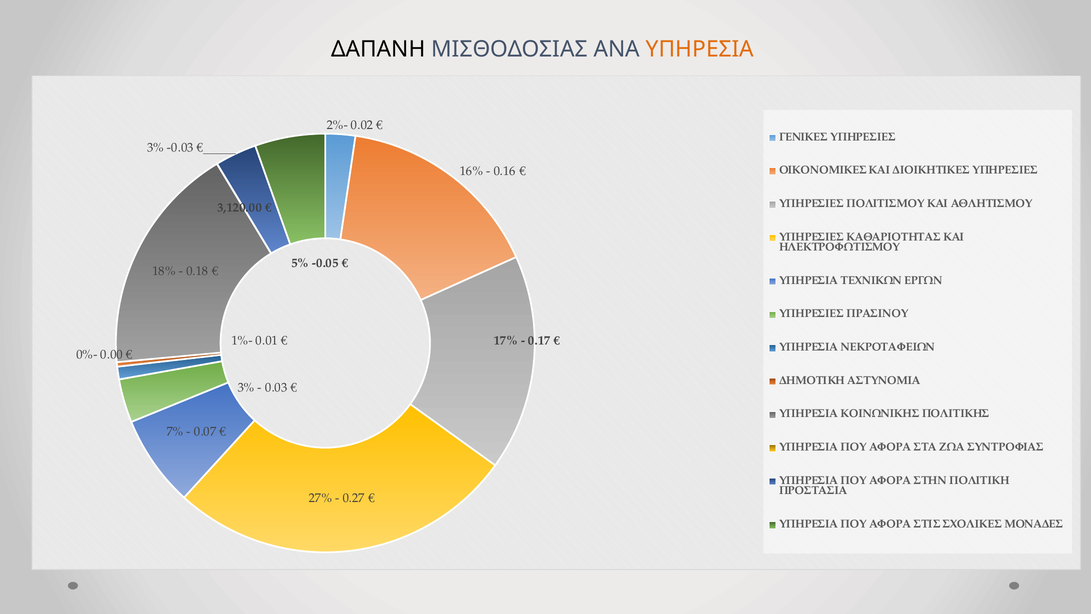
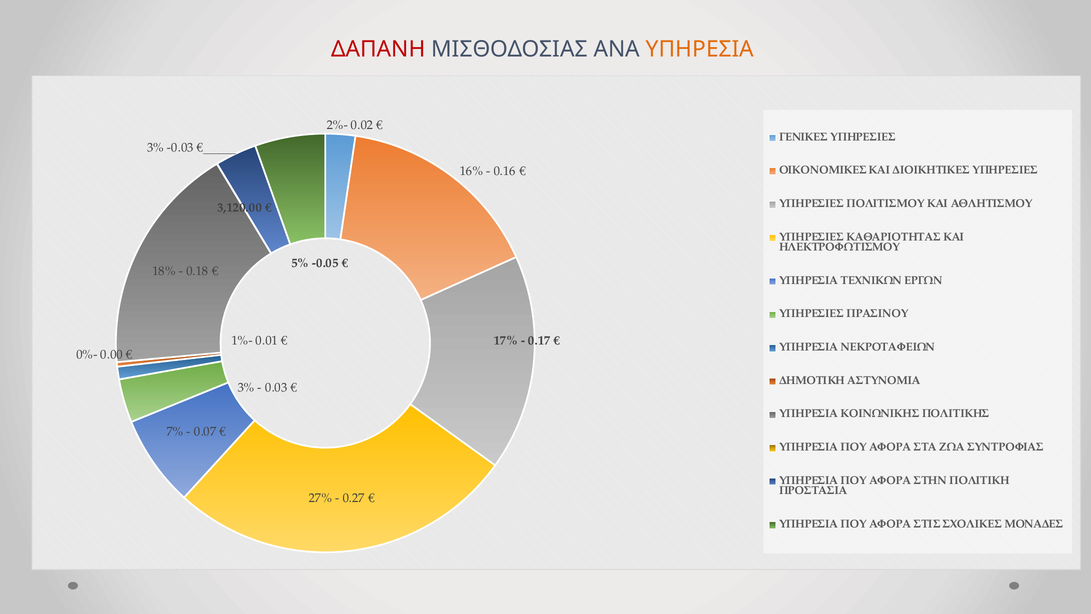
ΔΑΠΑΝΗ colour: black -> red (378, 49)
